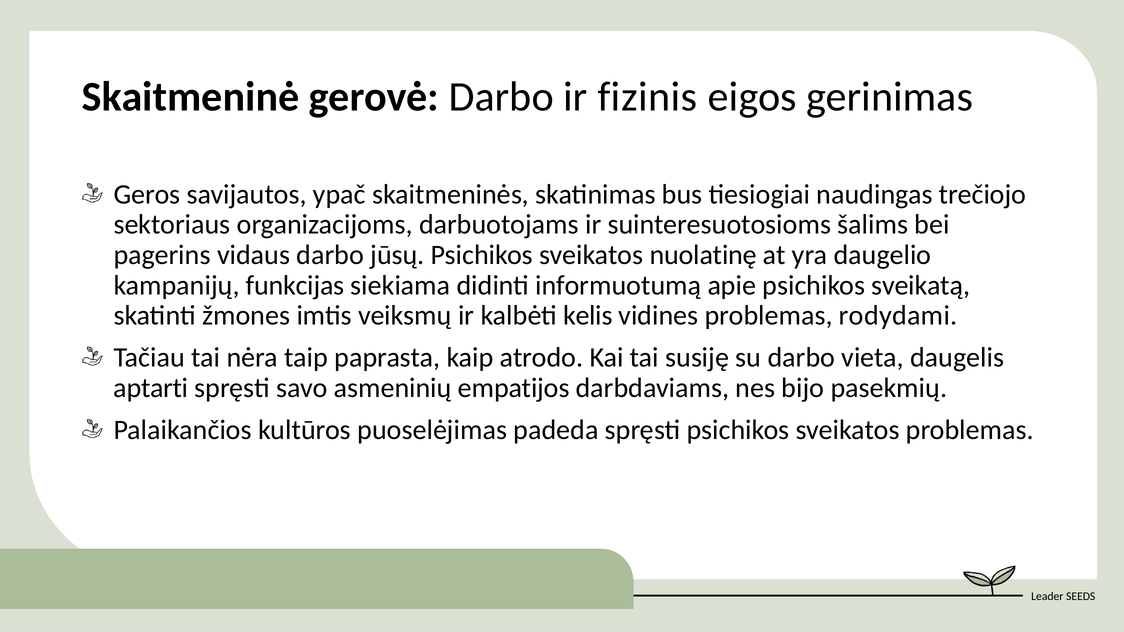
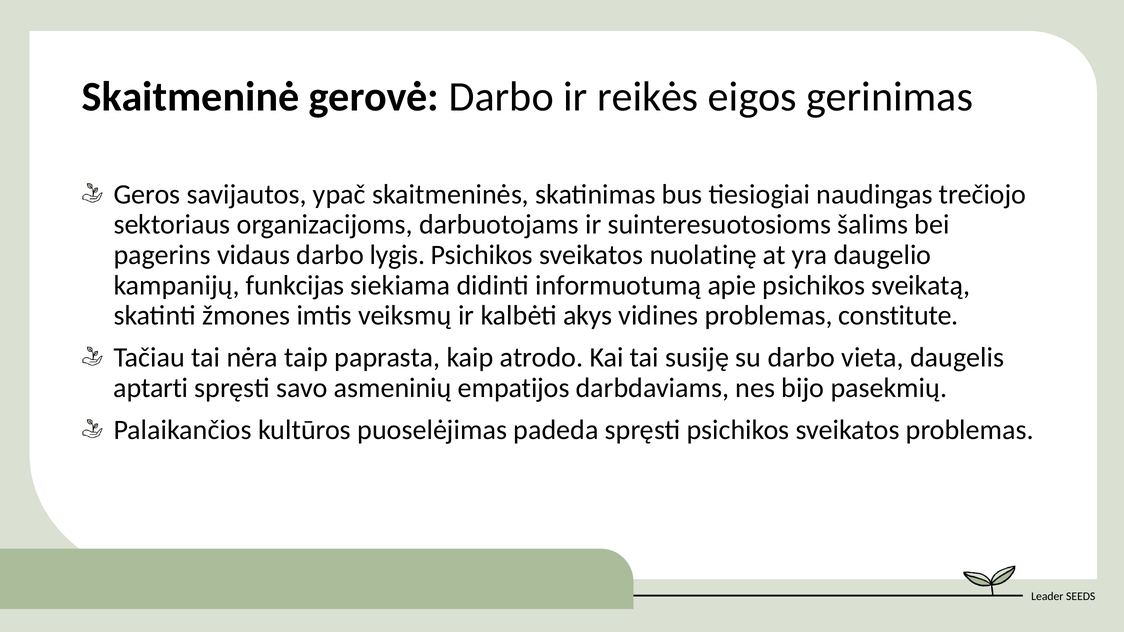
fizinis: fizinis -> reikės (648, 97)
jūsų: jūsų -> lygis (398, 255)
kelis: kelis -> akys (588, 316)
rodydami: rodydami -> constitute (898, 316)
